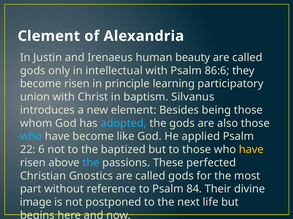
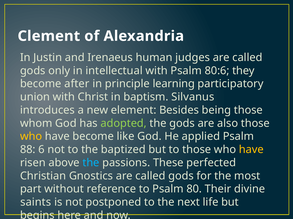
beauty: beauty -> judges (193, 58)
86:6: 86:6 -> 80:6 (217, 71)
become risen: risen -> after (77, 84)
adopted colour: light blue -> light green (124, 124)
who colour: light blue -> yellow (31, 137)
22: 22 -> 88 (28, 150)
84: 84 -> 80 (194, 190)
image: image -> saints (36, 203)
